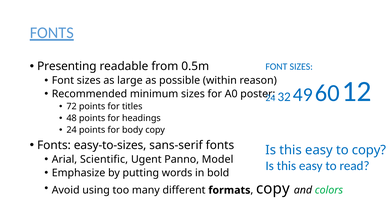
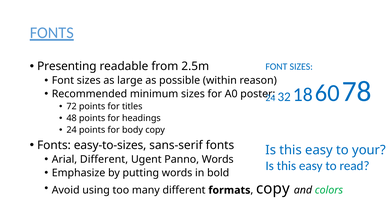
0.5m: 0.5m -> 2.5m (195, 66)
49: 49 -> 18 (303, 95)
12: 12 -> 78 (357, 91)
to copy: copy -> your (369, 150)
Arial Scientific: Scientific -> Different (104, 159)
Panno Model: Model -> Words (218, 159)
